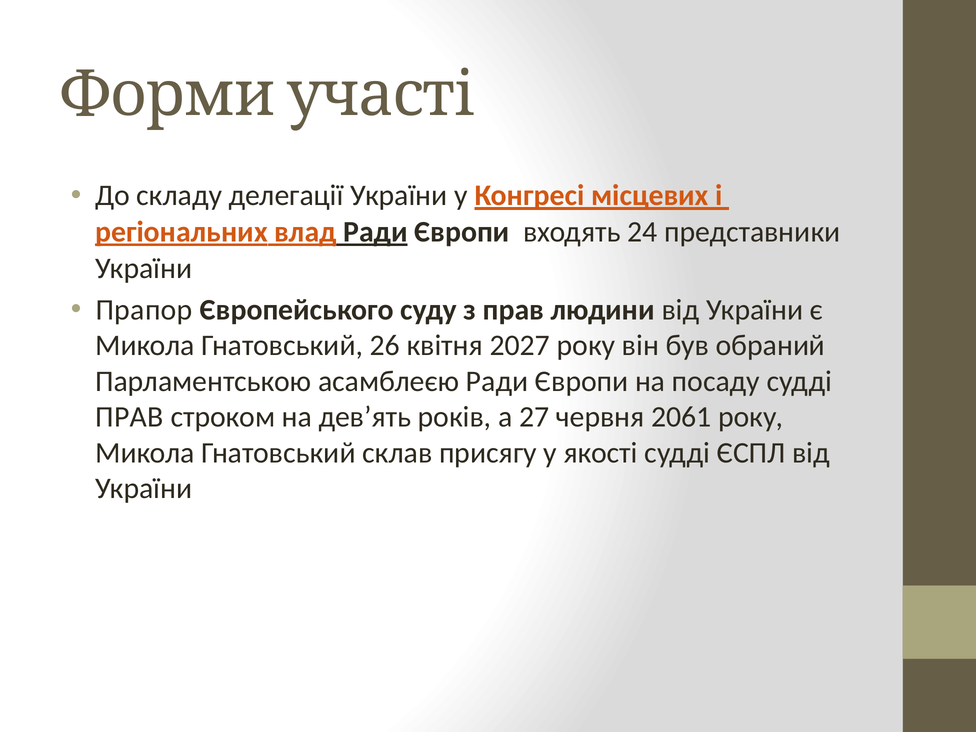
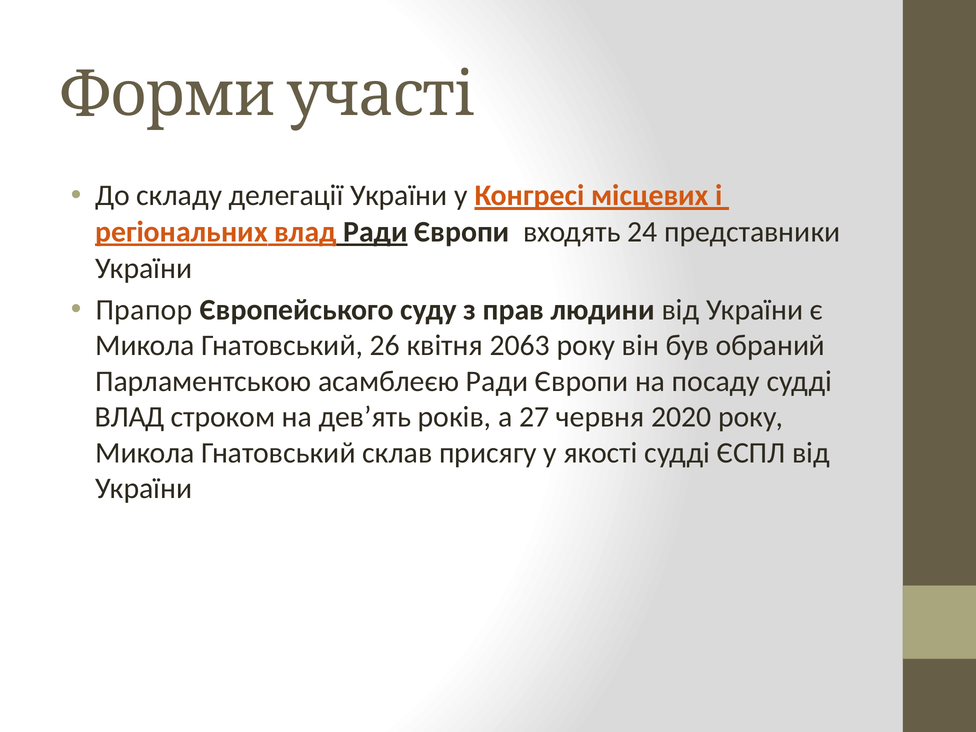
2027: 2027 -> 2063 (520, 346)
ПРАВ: ПРАВ -> ВЛАД (130, 417)
2061: 2061 -> 2020 (681, 417)
